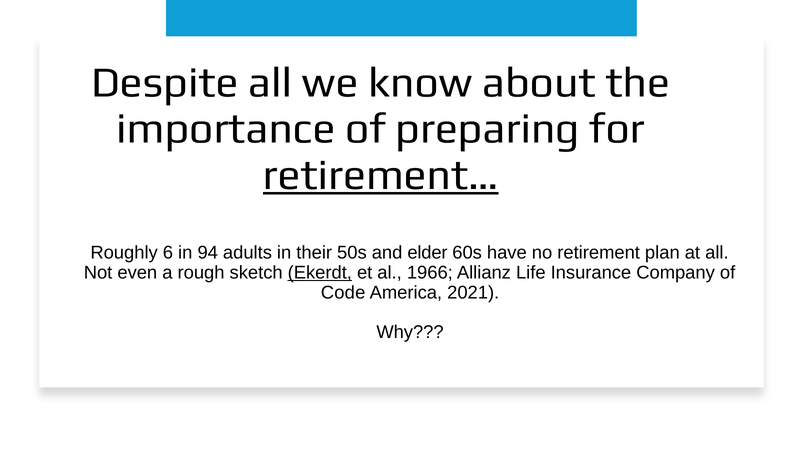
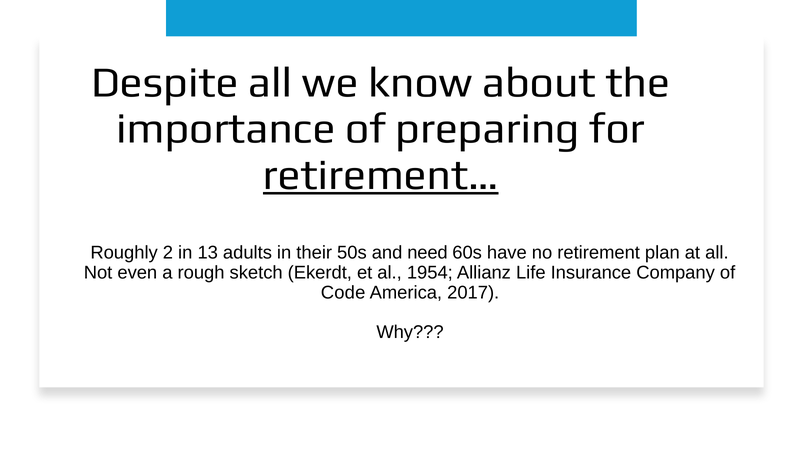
6: 6 -> 2 (168, 253)
94: 94 -> 13 (208, 253)
elder: elder -> need (427, 253)
Ekerdt underline: present -> none (320, 273)
1966: 1966 -> 1954 (430, 273)
2021: 2021 -> 2017 (473, 292)
